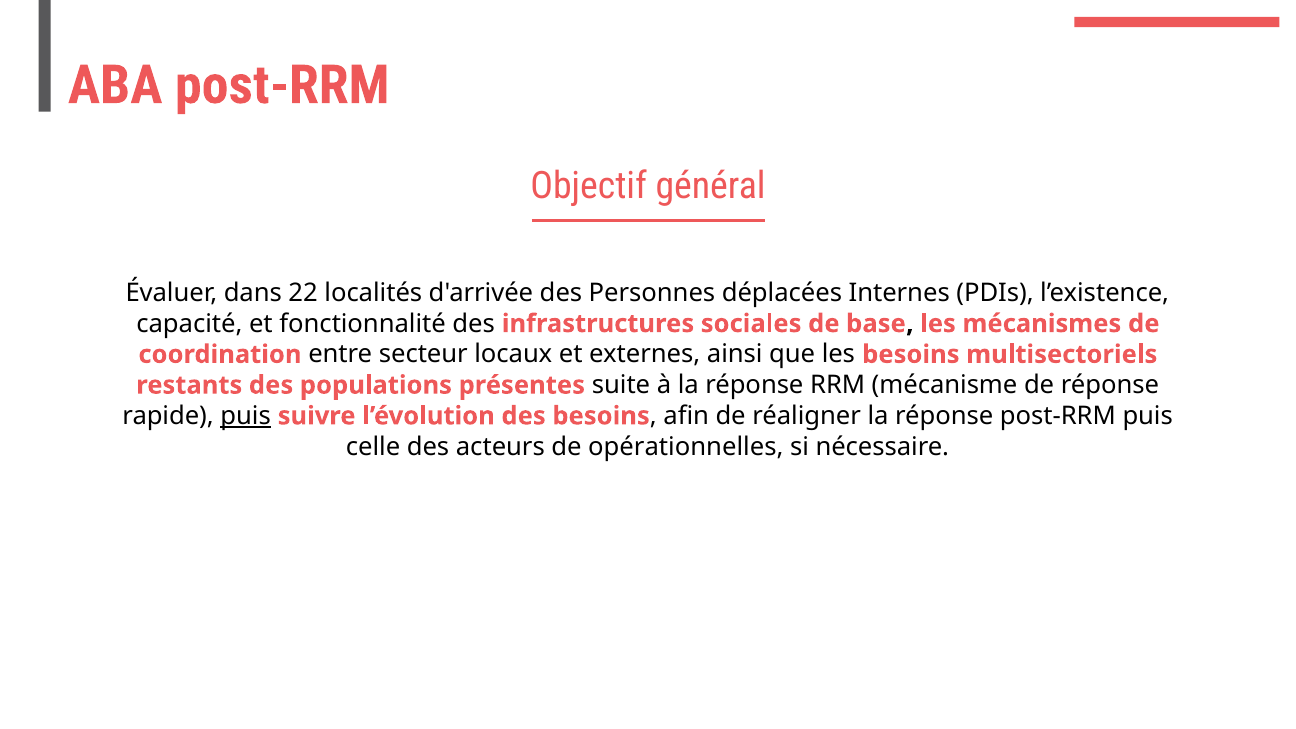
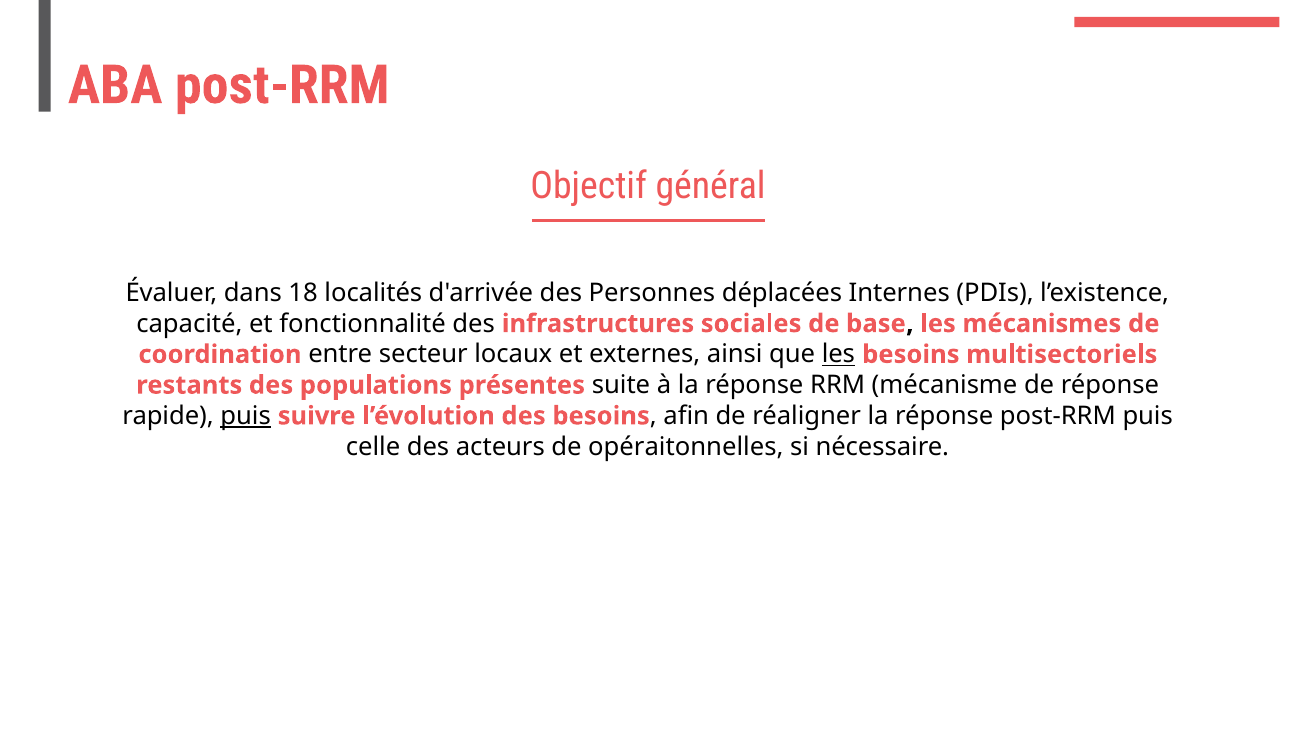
22: 22 -> 18 (303, 293)
les underline: none -> present (838, 354)
opérationnelles: opérationnelles -> opéraitonnelles (686, 447)
